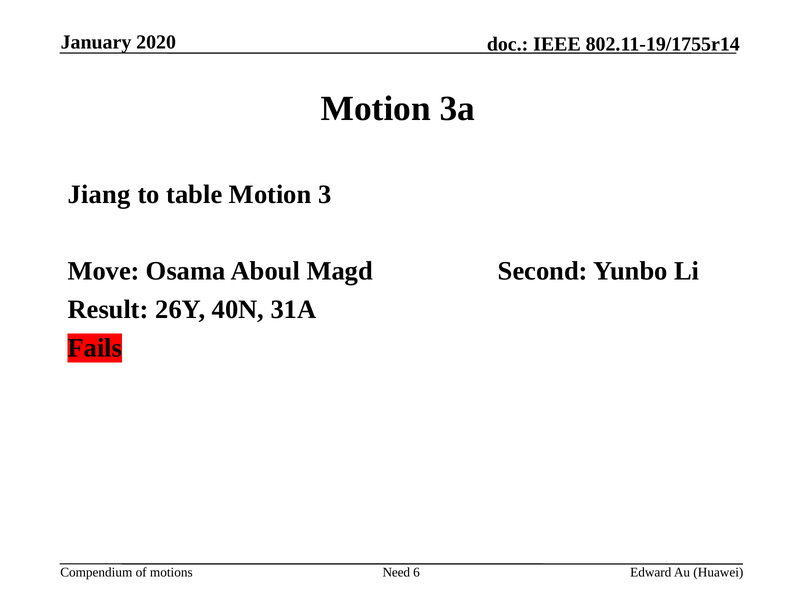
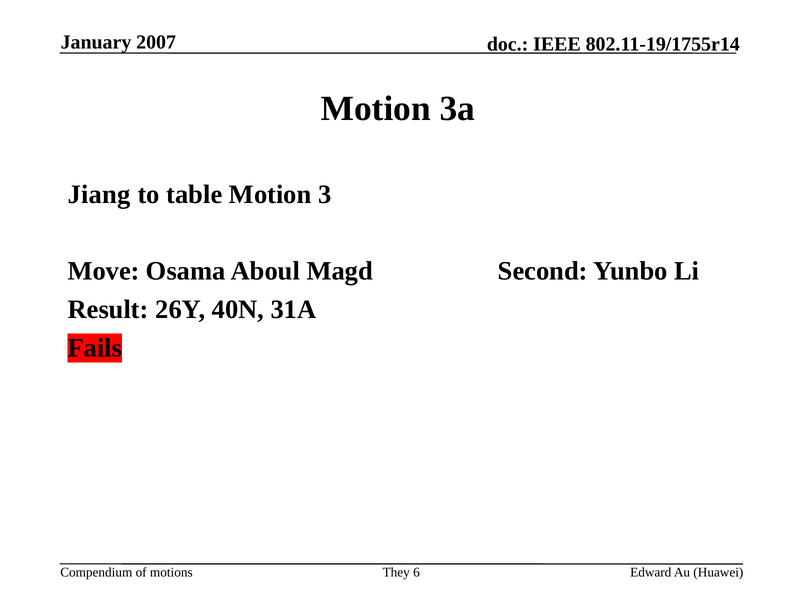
2020: 2020 -> 2007 (156, 42)
Need: Need -> They (396, 573)
